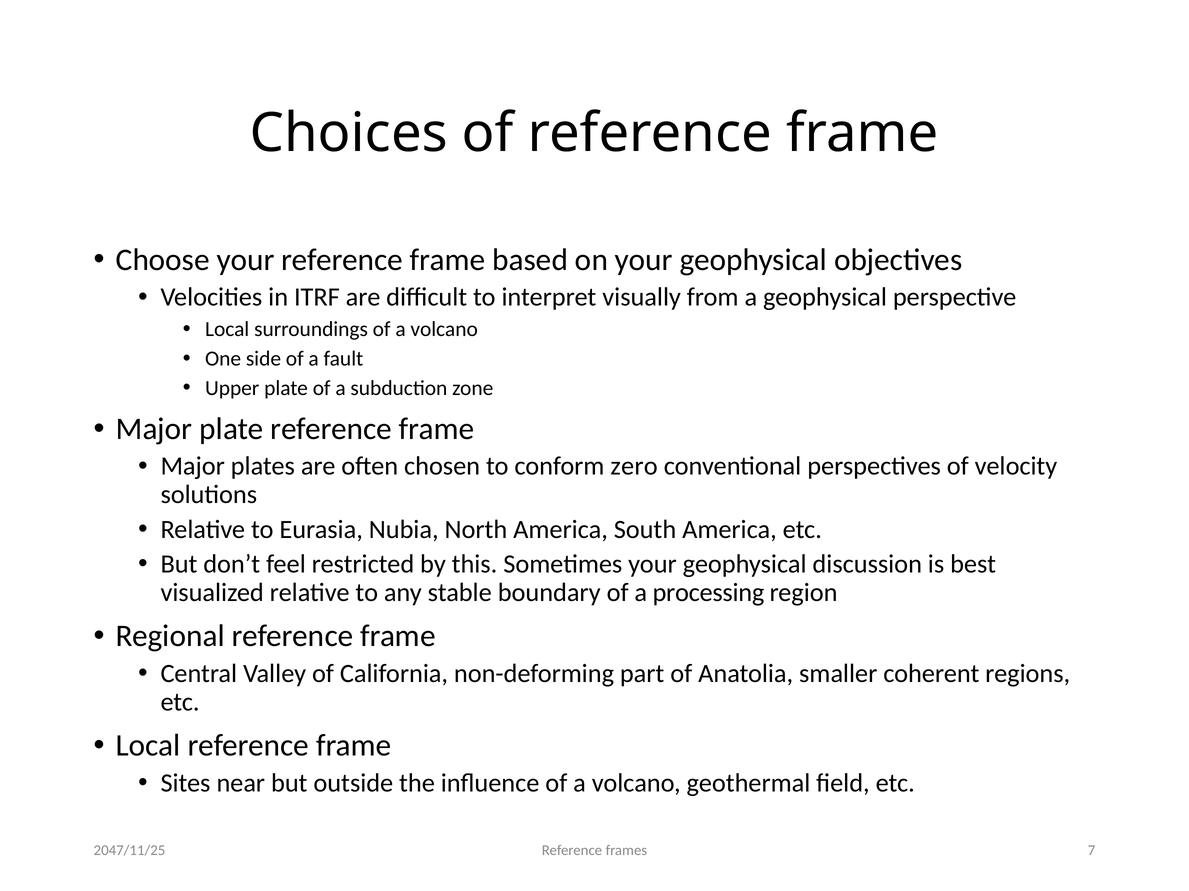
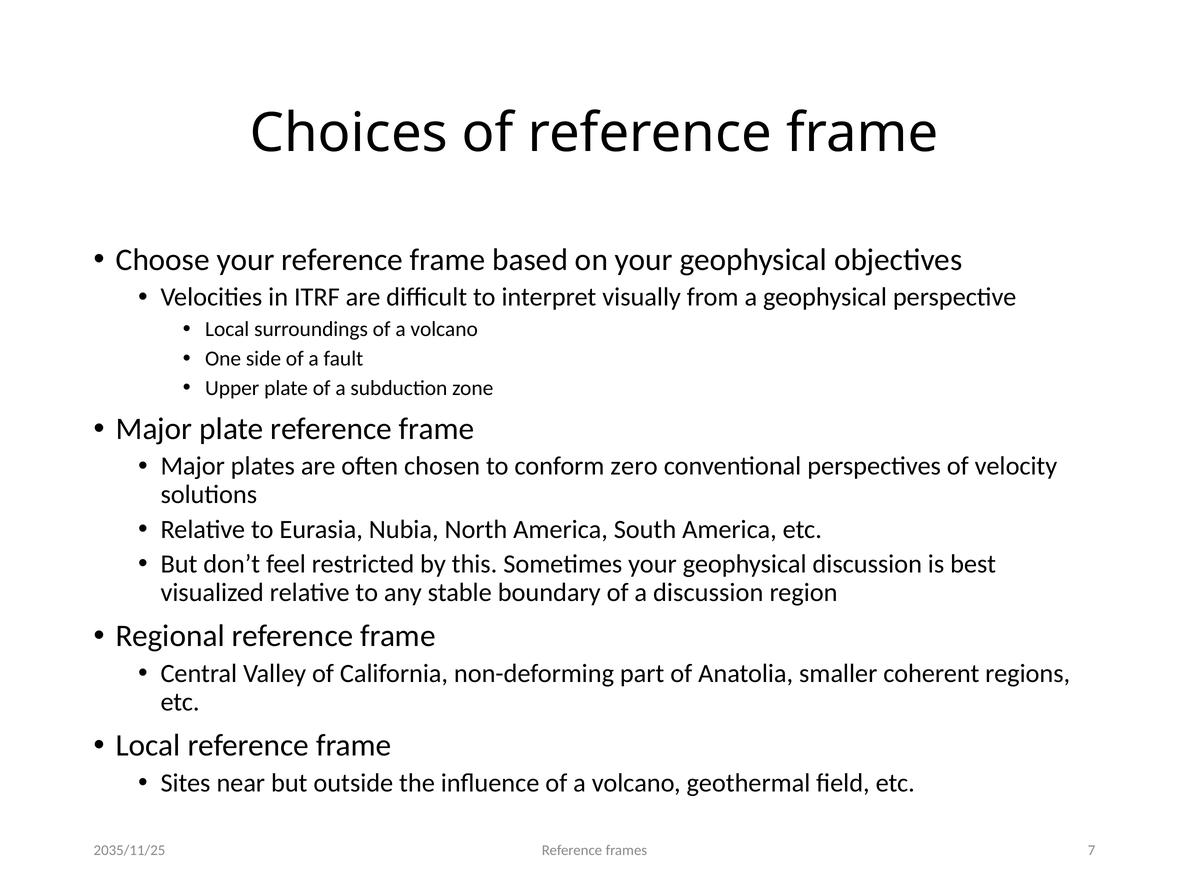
a processing: processing -> discussion (708, 593)
2047/11/25: 2047/11/25 -> 2035/11/25 (129, 851)
